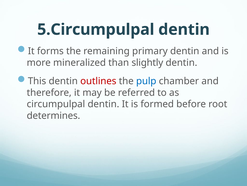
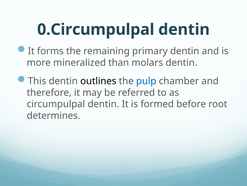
5.Circumpulpal: 5.Circumpulpal -> 0.Circumpulpal (96, 29)
slightly: slightly -> molars (147, 62)
outlines colour: red -> black (98, 81)
